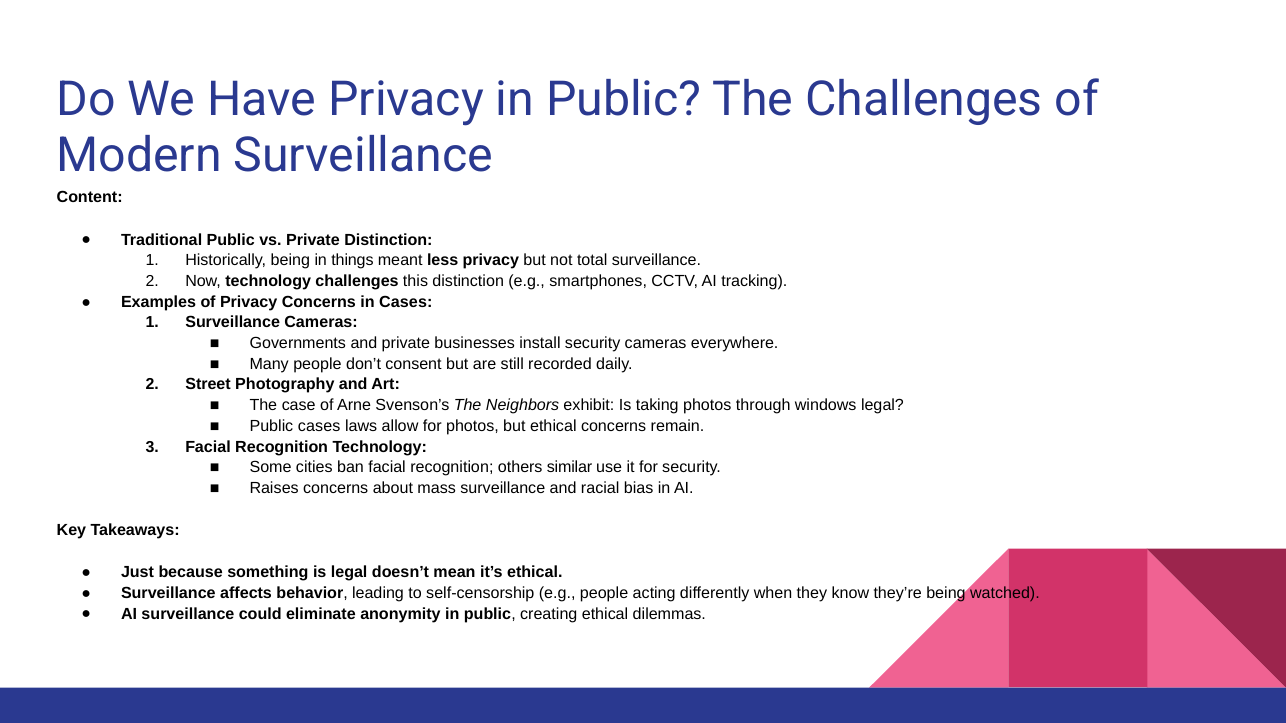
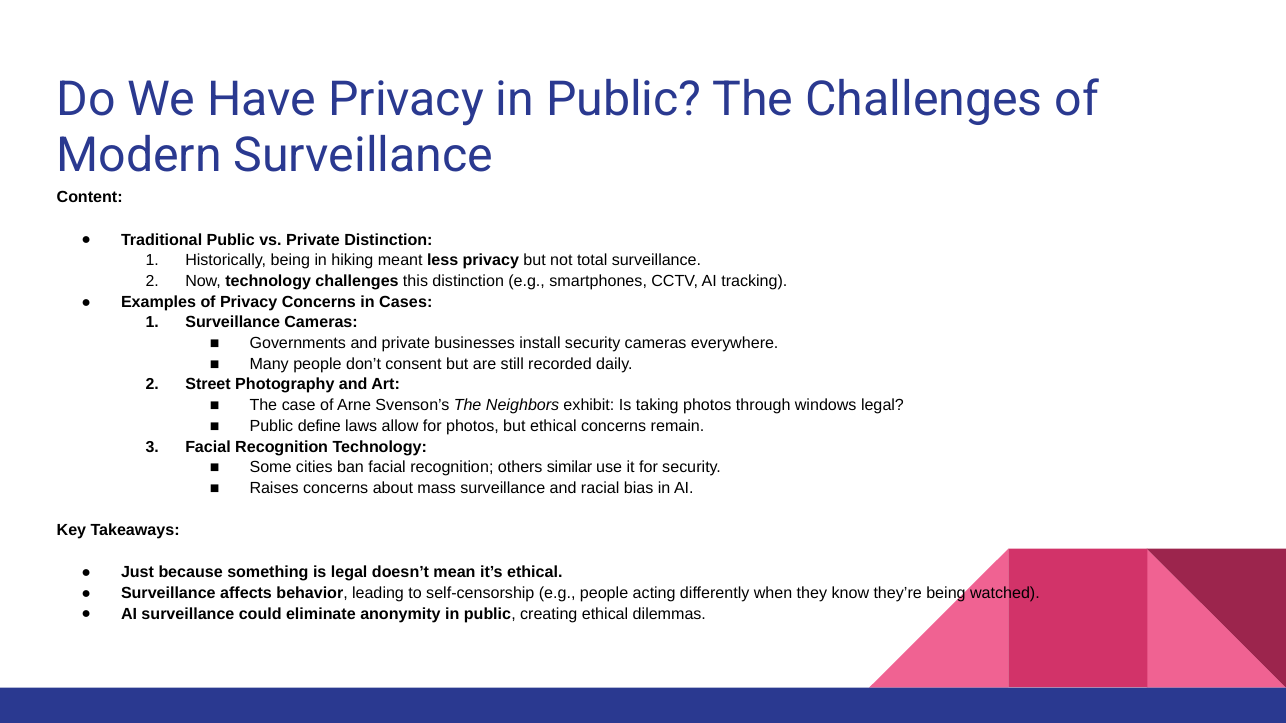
things: things -> hiking (352, 261)
Public cases: cases -> define (319, 426)
